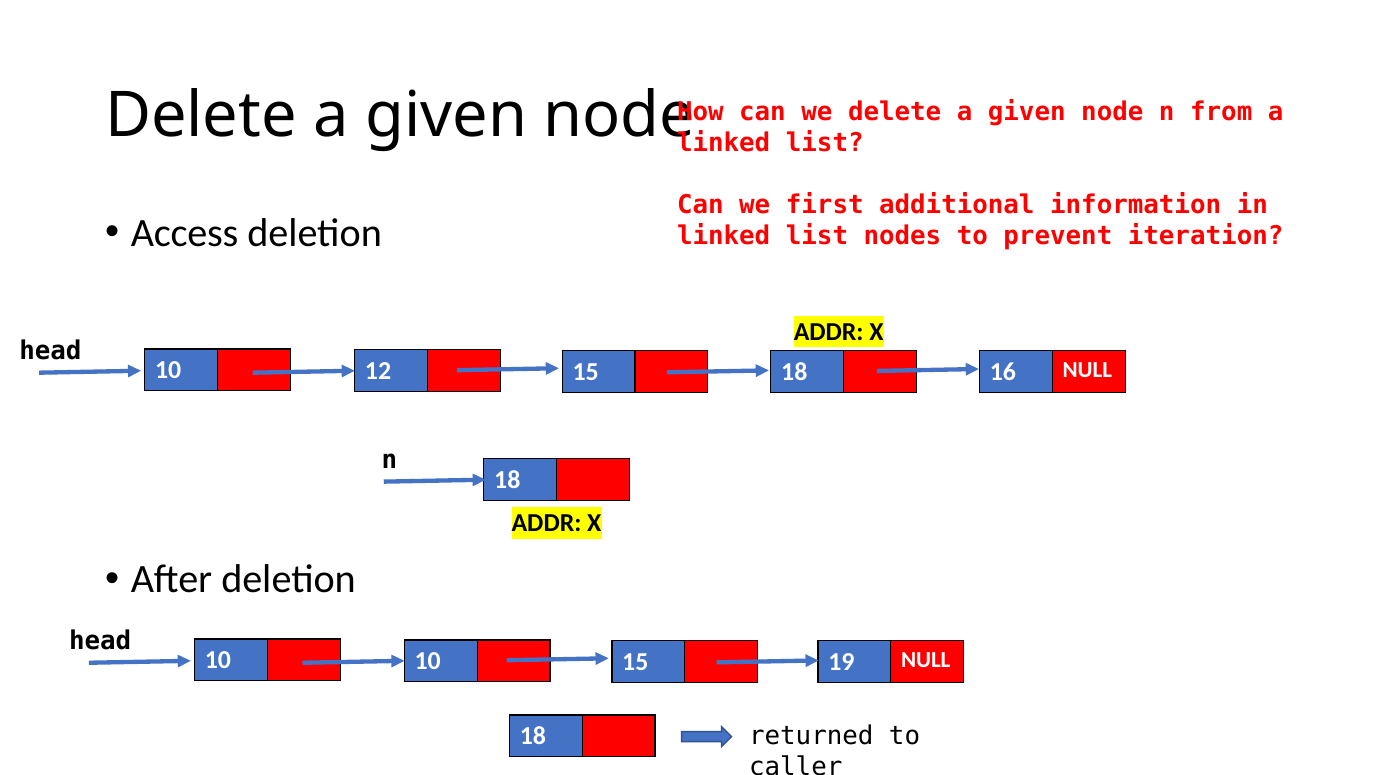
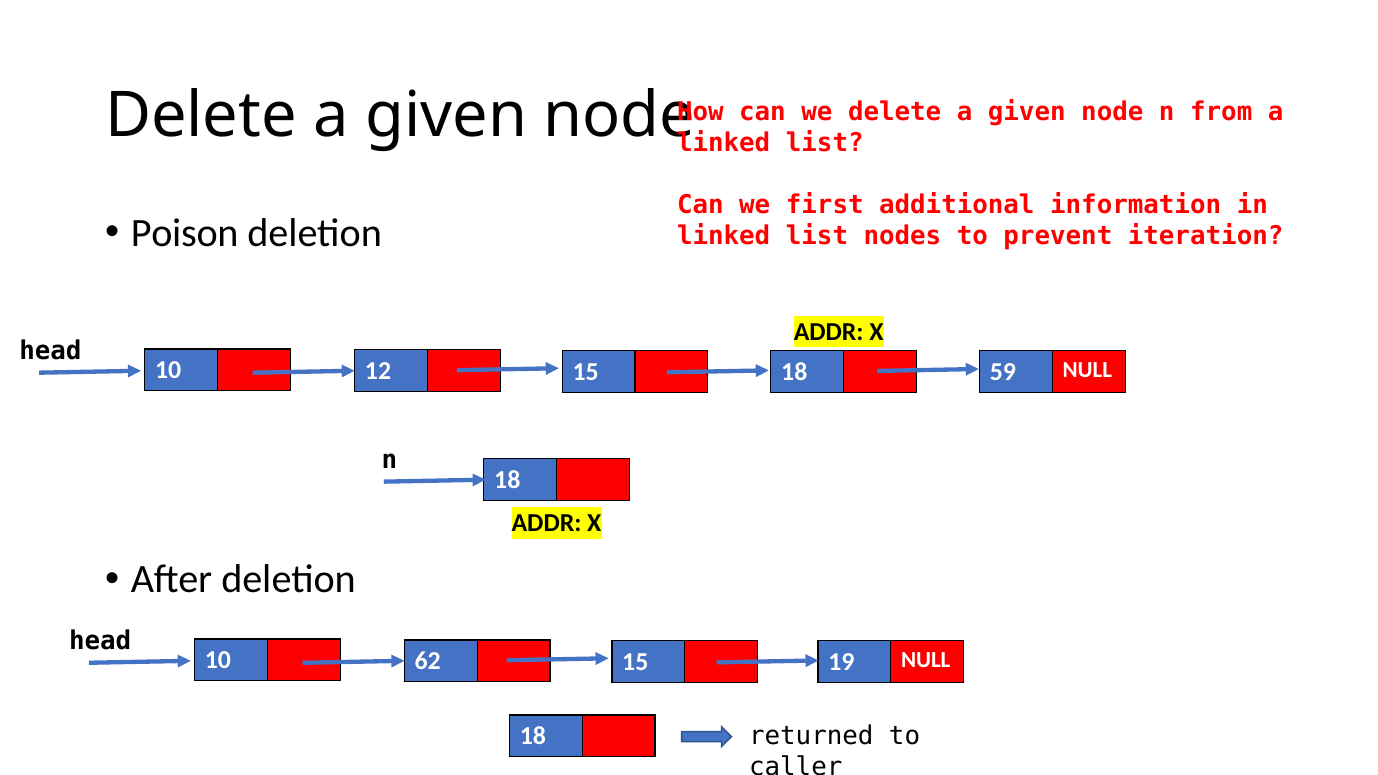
Access: Access -> Poison (185, 233)
16: 16 -> 59 (1003, 372)
10 10: 10 -> 62 (428, 661)
